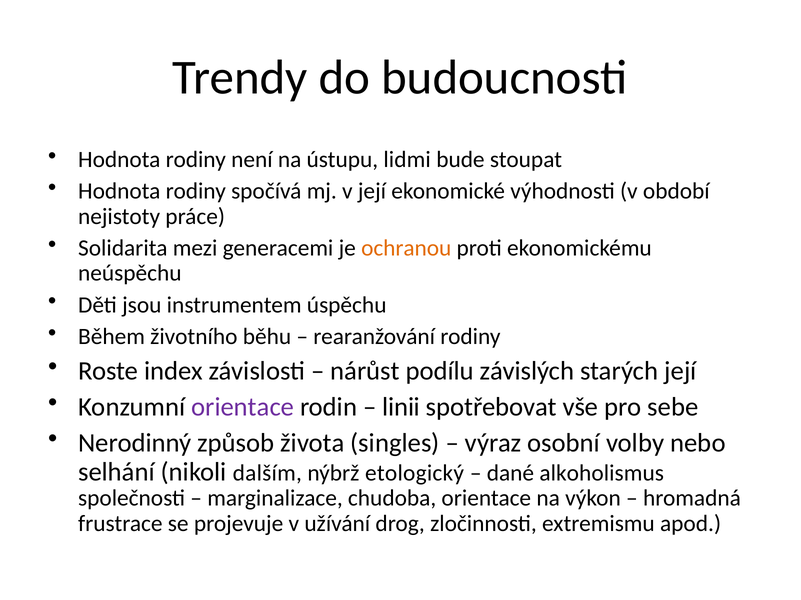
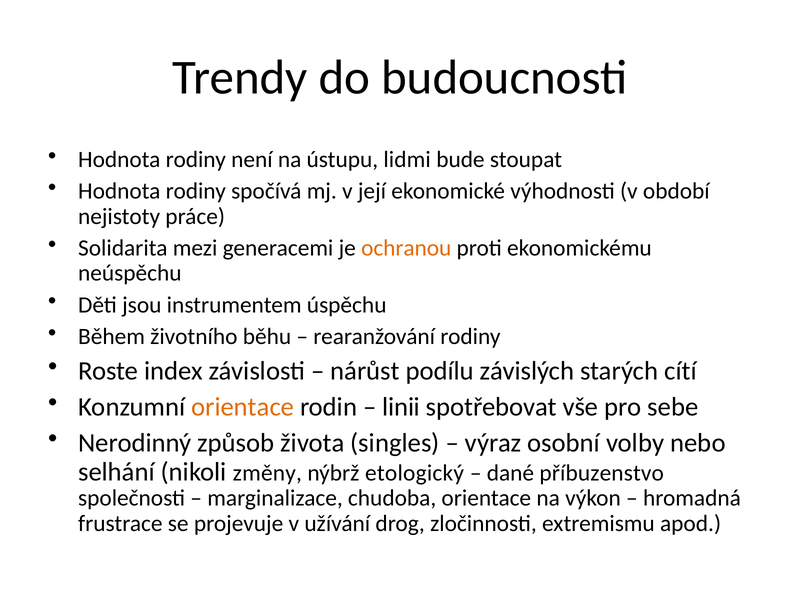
starých její: její -> cítí (680, 371)
orientace colour: purple -> orange (243, 407)
dalším: dalším -> změny (267, 473)
alkoholismus: alkoholismus -> příbuzenstvo (602, 473)
